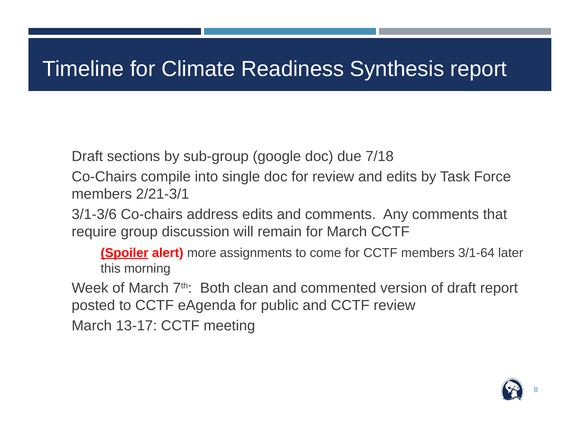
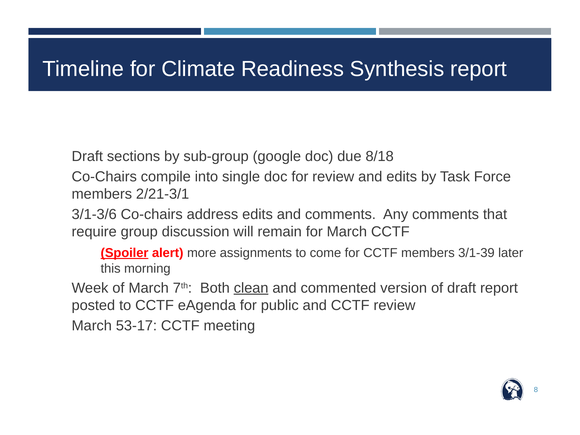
7/18: 7/18 -> 8/18 (380, 156)
3/1-64: 3/1-64 -> 3/1-39 (476, 253)
clean underline: none -> present (251, 288)
13-17: 13-17 -> 53-17 (136, 326)
